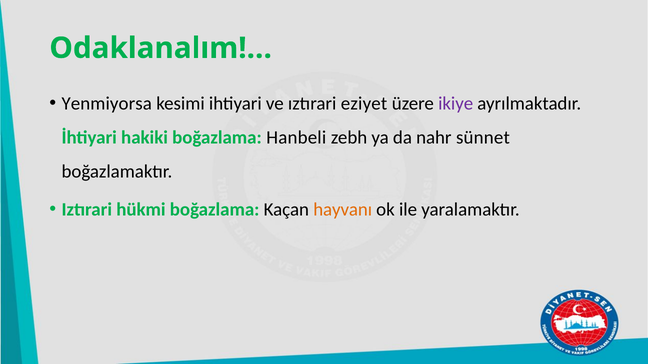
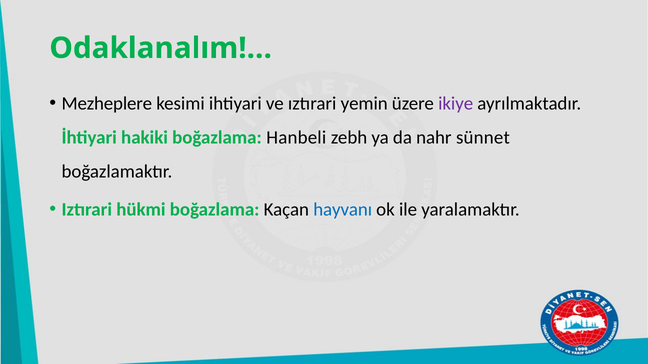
Yenmiyorsa: Yenmiyorsa -> Mezheplere (107, 104)
eziyet: eziyet -> yemin (364, 104)
hayvanı colour: orange -> blue (343, 210)
